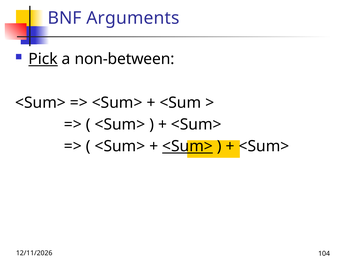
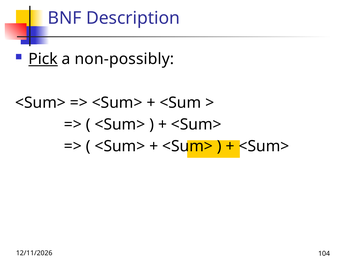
Arguments: Arguments -> Description (133, 18)
non-between: non-between -> non-possibly (124, 59)
<Sum> underline: present -> none (188, 146)
